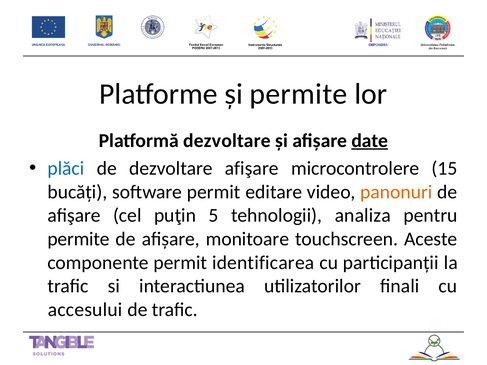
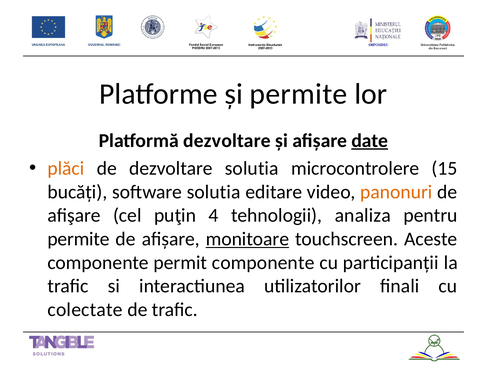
plăci colour: blue -> orange (66, 169)
dezvoltare afişare: afişare -> solutia (252, 169)
software permit: permit -> solutia (214, 192)
5: 5 -> 4 (213, 216)
monitoare underline: none -> present (247, 239)
permit identificarea: identificarea -> componente (263, 263)
accesului: accesului -> colectate (85, 310)
